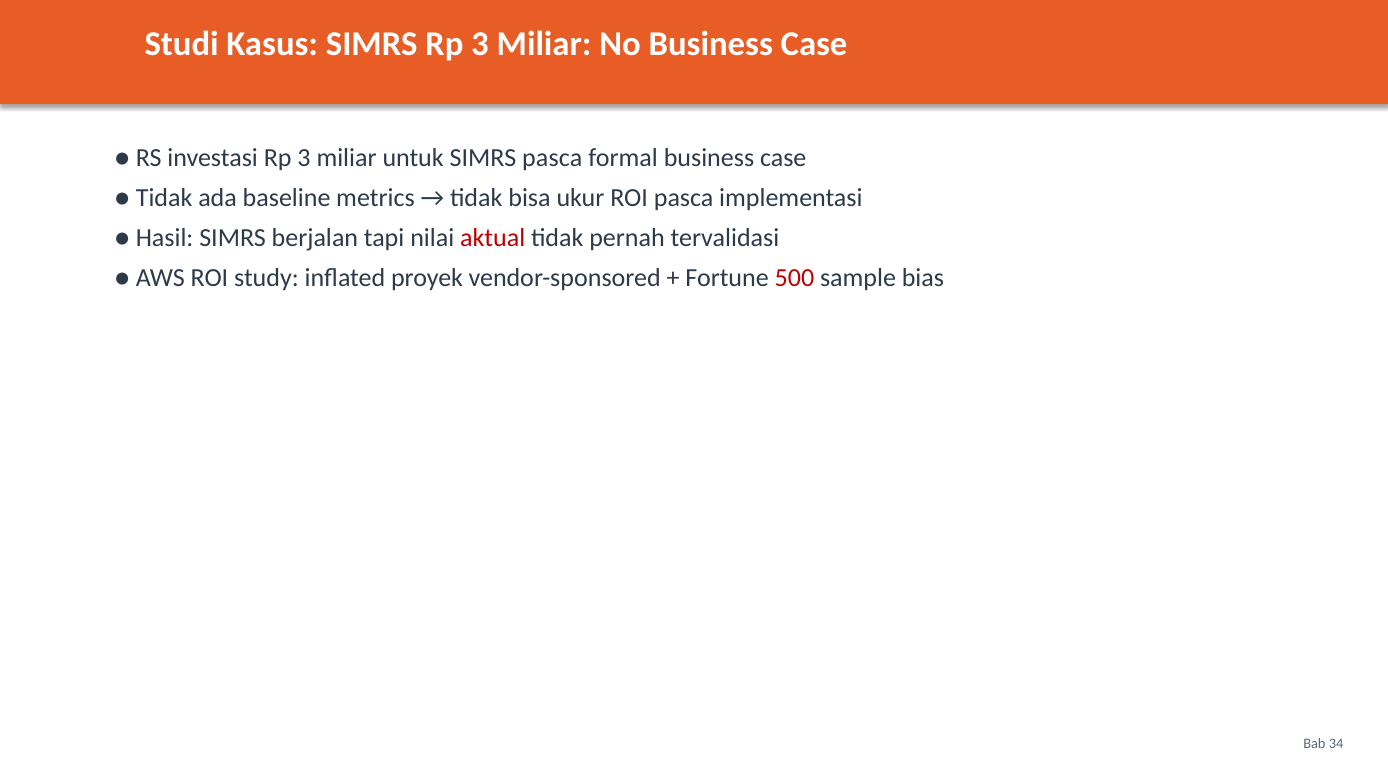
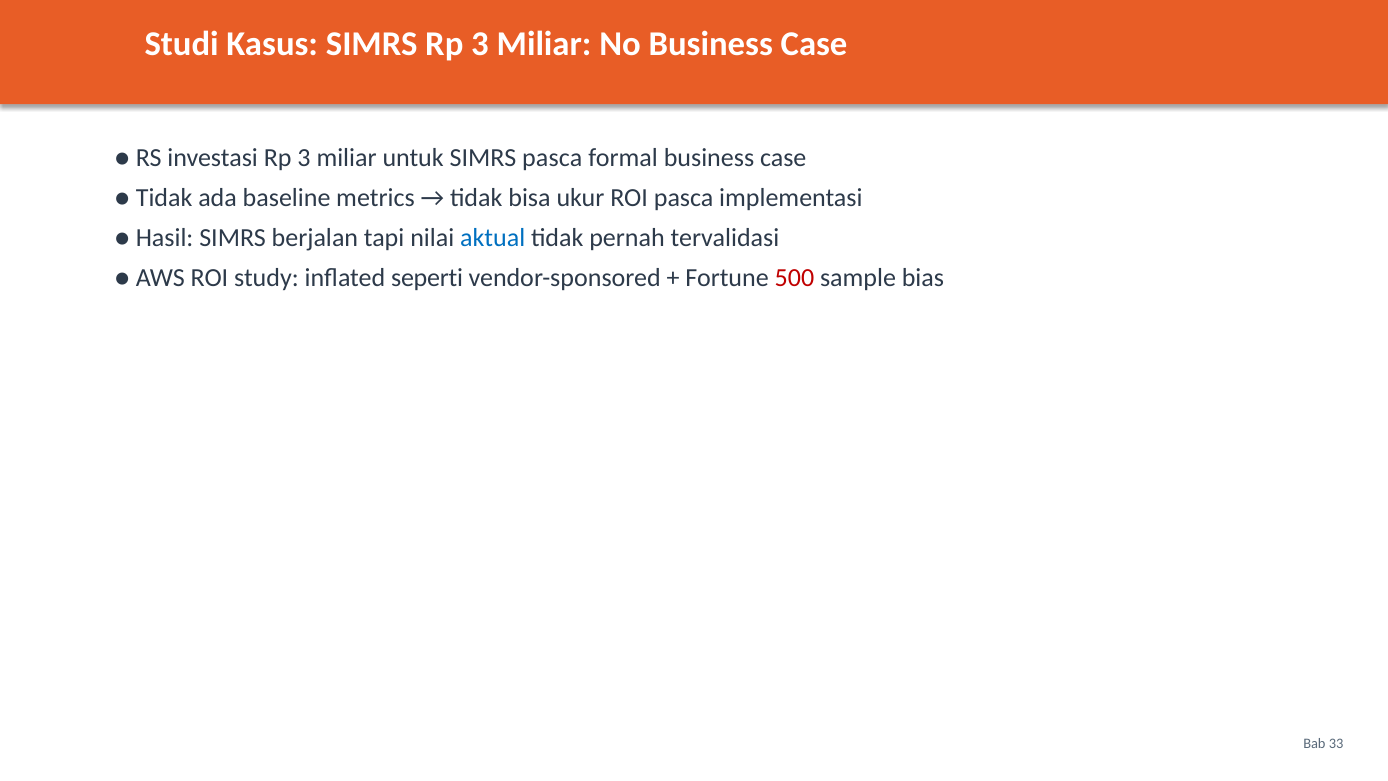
aktual colour: red -> blue (493, 238)
proyek: proyek -> seperti (427, 278)
34: 34 -> 33 (1336, 744)
